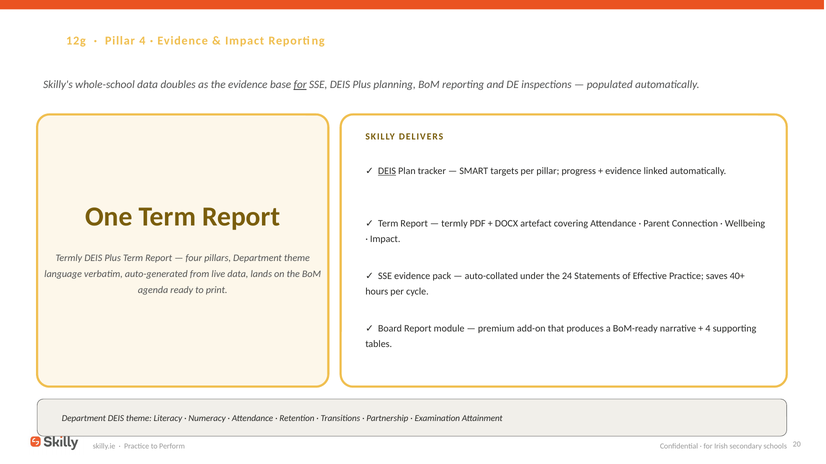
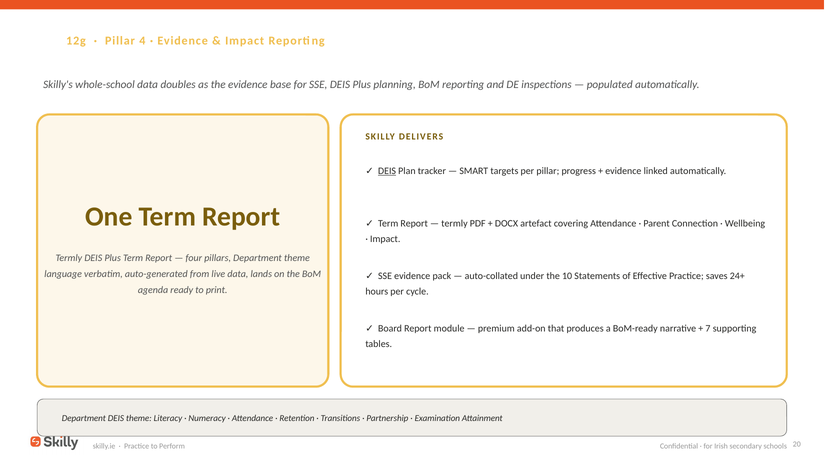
for underline: present -> none (300, 85)
24: 24 -> 10 (567, 277)
40+: 40+ -> 24+ (737, 277)
4: 4 -> 7 (708, 329)
